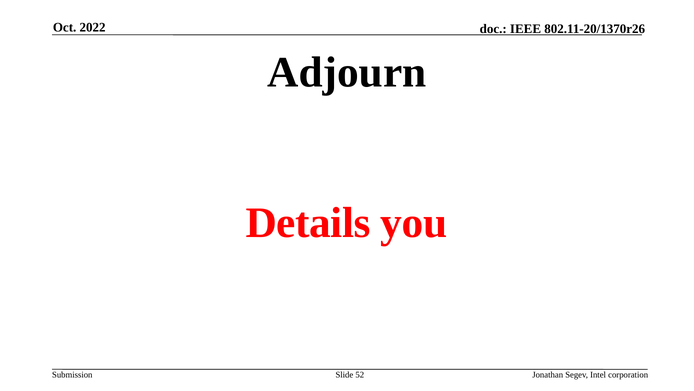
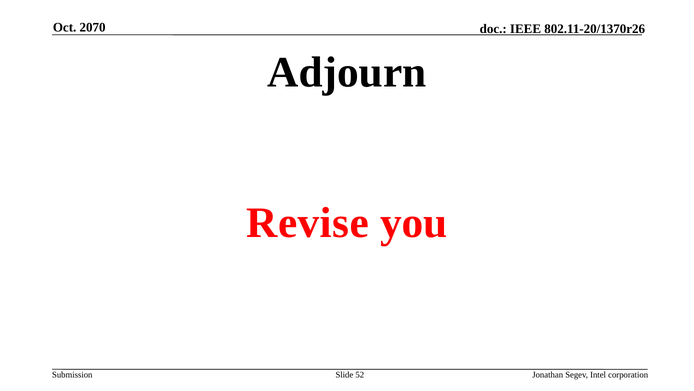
2022: 2022 -> 2070 (93, 28)
Details: Details -> Revise (308, 223)
